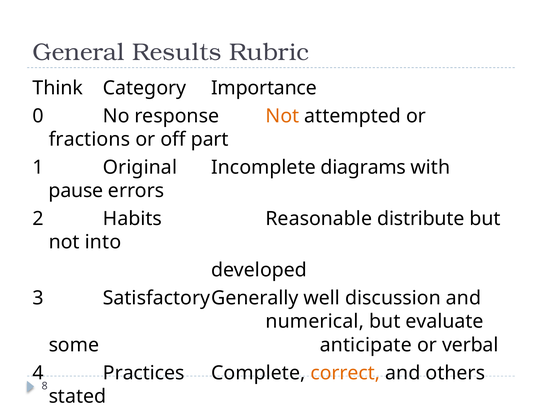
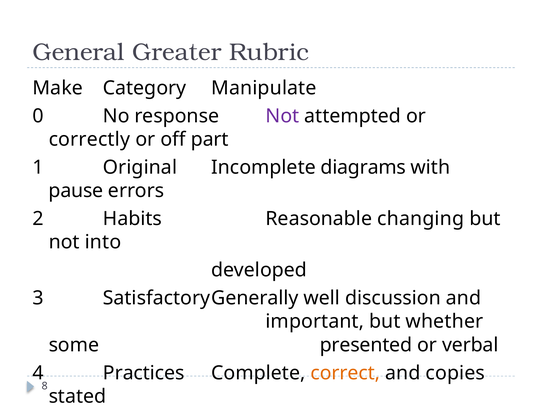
Results: Results -> Greater (177, 52)
Think: Think -> Make (58, 88)
Importance: Importance -> Manipulate (264, 88)
Not colour: orange -> purple (282, 116)
fractions: fractions -> correctly (89, 140)
distribute: distribute -> changing (421, 219)
numerical: numerical -> important (315, 322)
evaluate: evaluate -> whether (444, 322)
anticipate: anticipate -> presented (366, 345)
others: others -> copies (455, 373)
